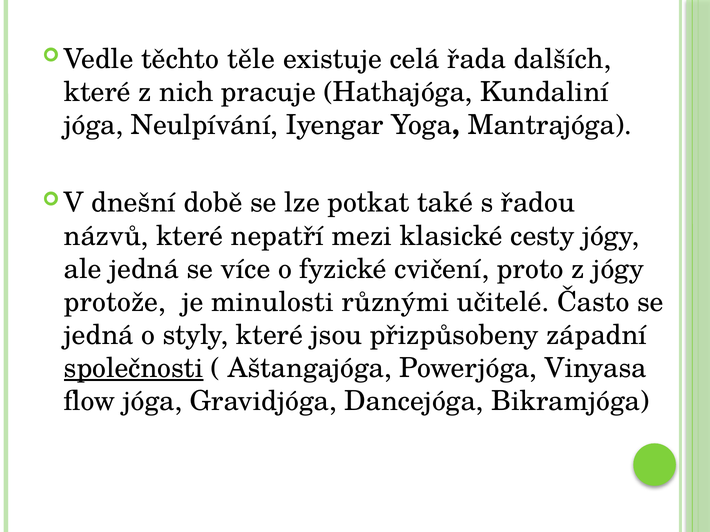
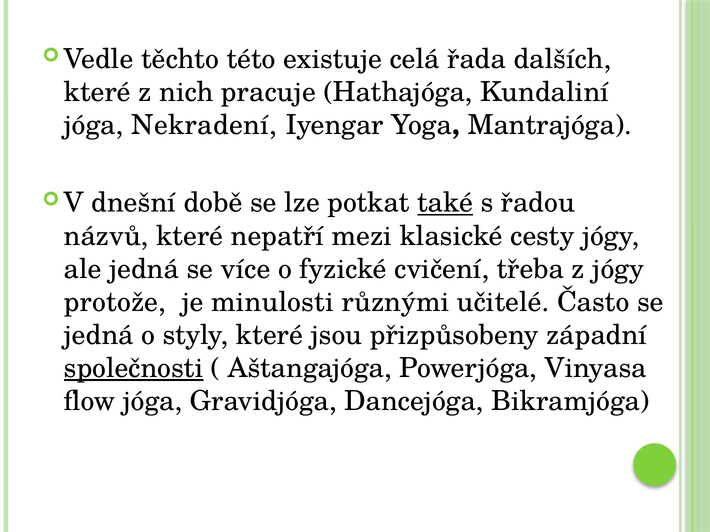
těle: těle -> této (251, 59)
Neulpívání: Neulpívání -> Nekradení (204, 125)
také underline: none -> present (445, 203)
proto: proto -> třeba (530, 269)
